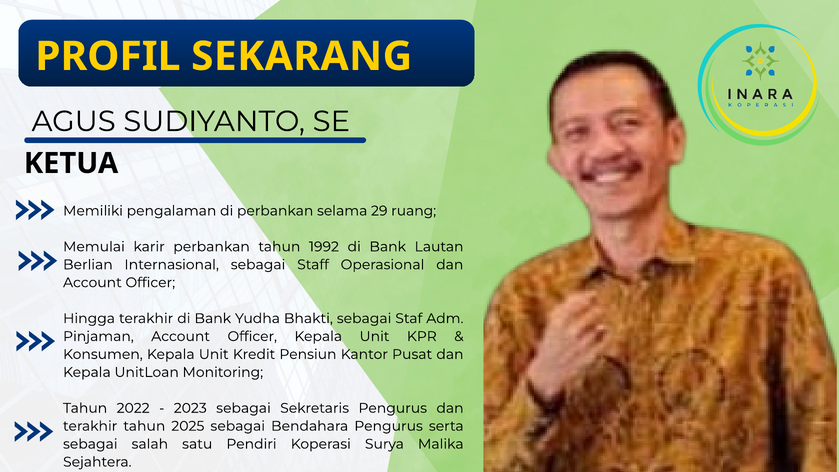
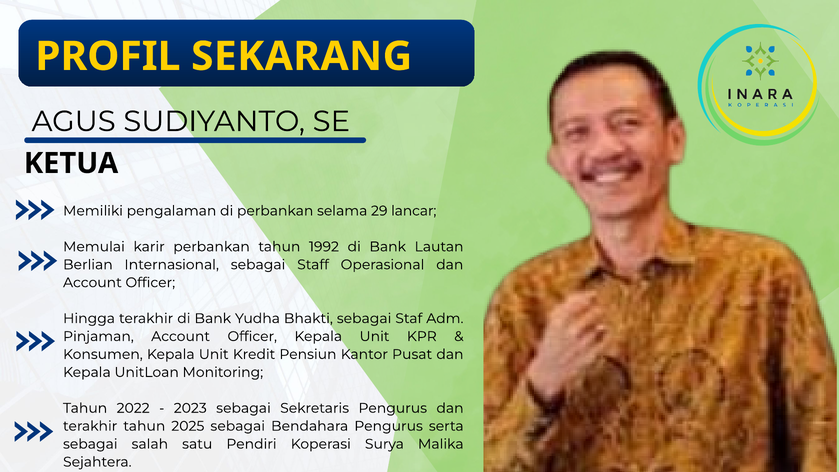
ruang: ruang -> lancar (414, 211)
